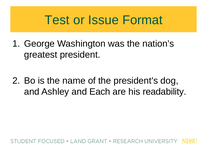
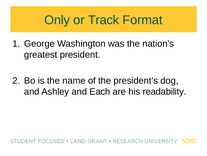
Test: Test -> Only (57, 20)
Issue: Issue -> Track (104, 20)
